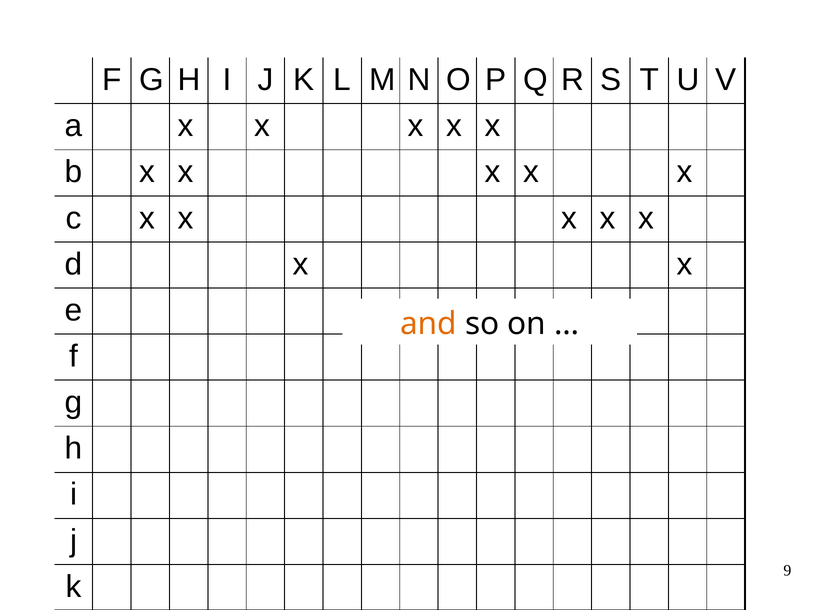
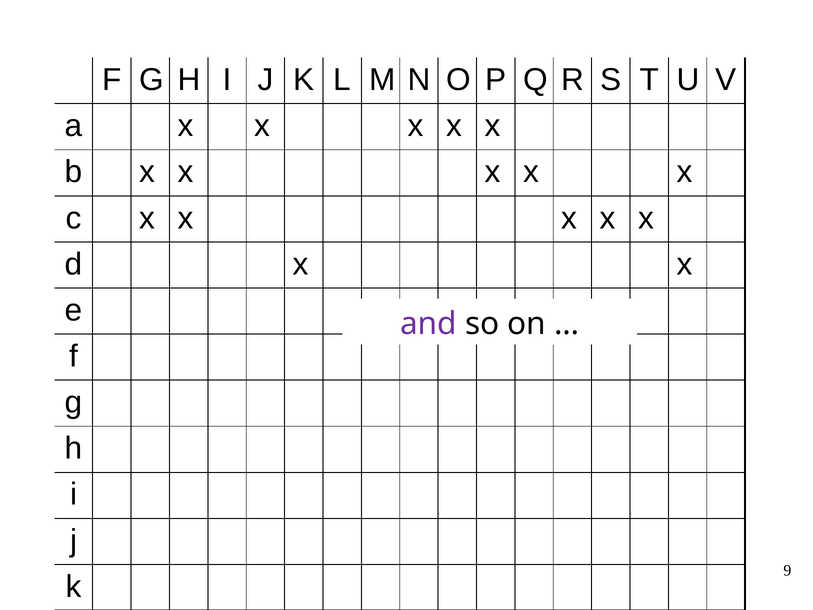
and colour: orange -> purple (429, 324)
